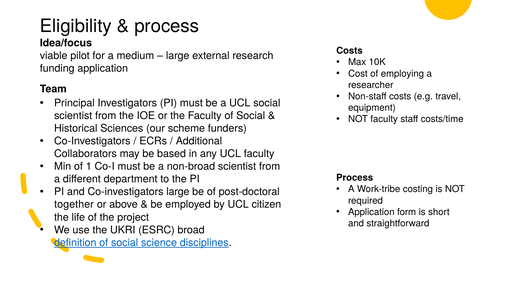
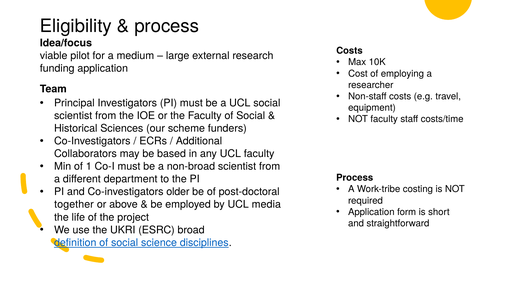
Co-investigators large: large -> older (178, 192)
citizen: citizen -> media (266, 205)
